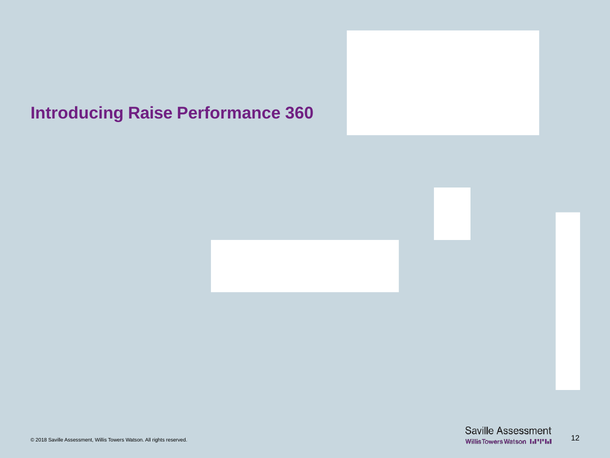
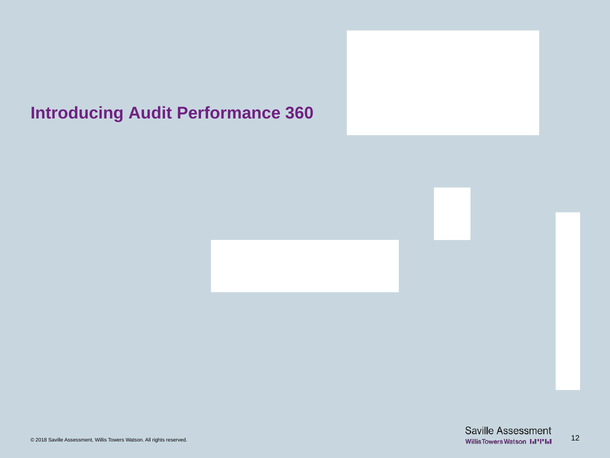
Raise: Raise -> Audit (150, 113)
